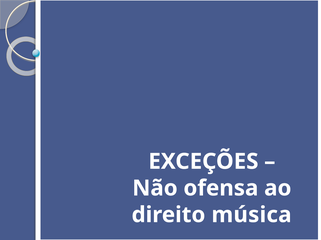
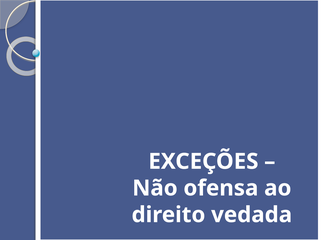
música: música -> vedada (252, 215)
